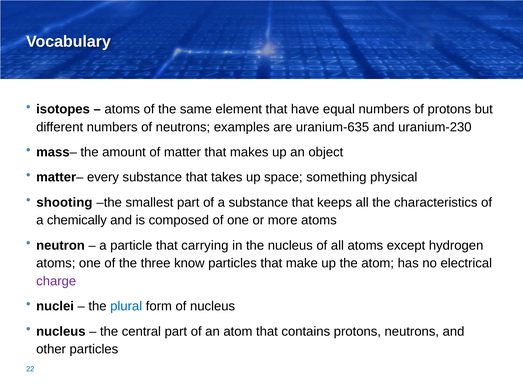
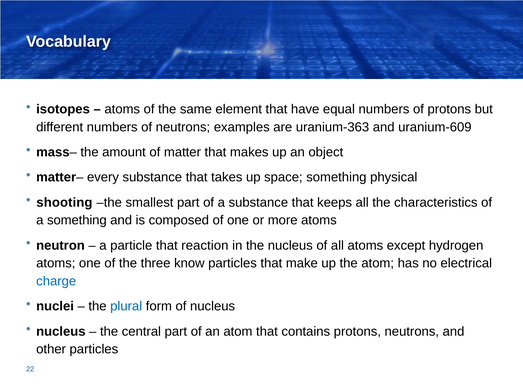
uranium-635: uranium-635 -> uranium-363 (333, 127)
uranium-230: uranium-230 -> uranium-609 (435, 127)
a chemically: chemically -> something (77, 220)
carrying: carrying -> reaction (205, 246)
charge colour: purple -> blue (56, 281)
